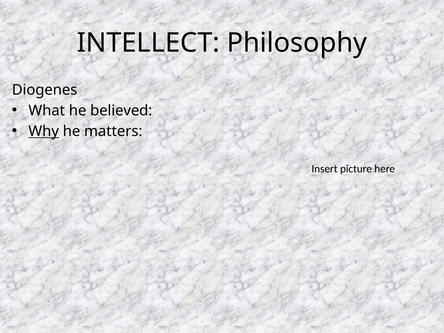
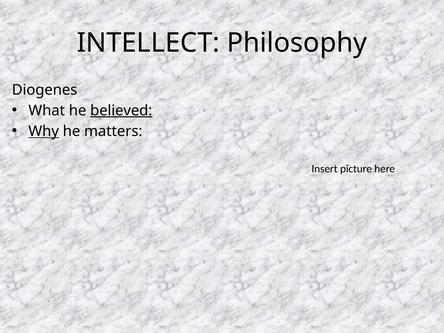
believed underline: none -> present (121, 111)
